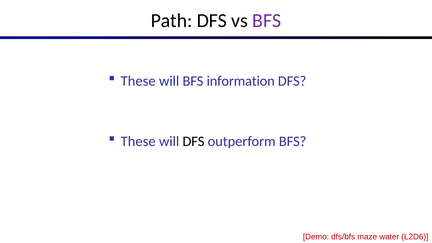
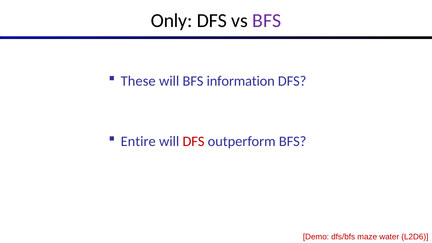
Path: Path -> Only (172, 21)
These: These -> Entire (138, 141)
DFS colour: black -> red (193, 141)
